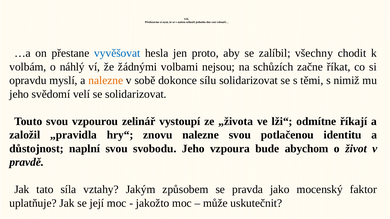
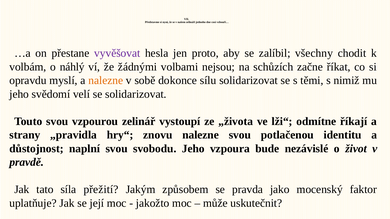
vyvěšovat colour: blue -> purple (117, 53)
založil: založil -> strany (25, 135)
abychom: abychom -> nezávislé (307, 149)
vztahy: vztahy -> přežití (101, 190)
